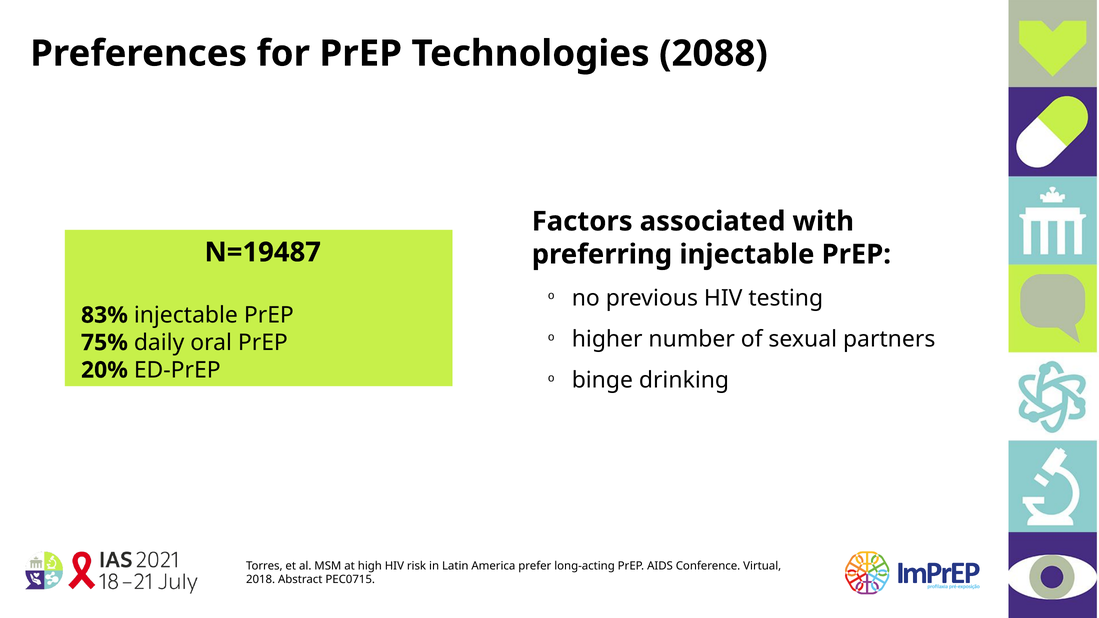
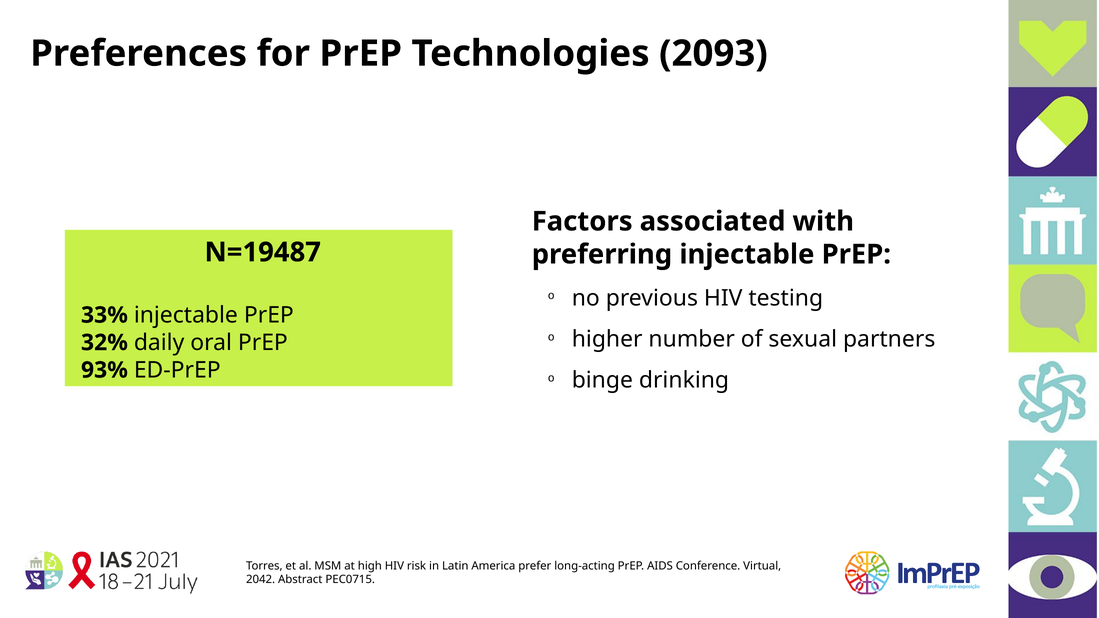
2088: 2088 -> 2093 (713, 54)
83%: 83% -> 33% (104, 315)
75%: 75% -> 32% (104, 343)
20%: 20% -> 93% (104, 370)
2018: 2018 -> 2042 (261, 580)
